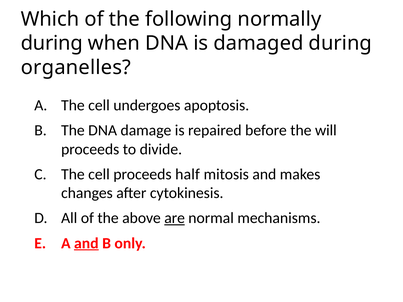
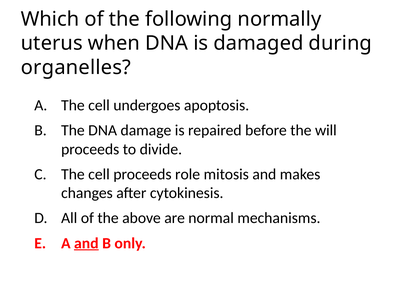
during: during -> uterus (52, 43)
half: half -> role (188, 174)
are underline: present -> none (175, 218)
